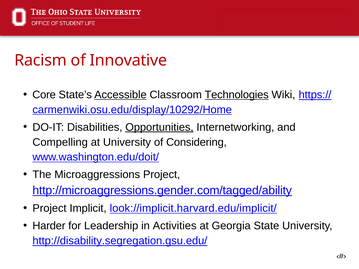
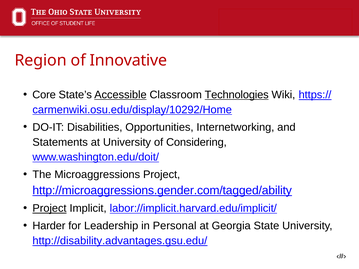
Racism: Racism -> Region (41, 60)
Opportunities underline: present -> none (159, 127)
Compelling: Compelling -> Statements (60, 142)
Project underline: none -> present (50, 209)
look://implicit.harvard.edu/implicit/: look://implicit.harvard.edu/implicit/ -> labor://implicit.harvard.edu/implicit/ (193, 209)
Activities: Activities -> Personal (175, 226)
http://disability.segregation.gsu.edu/: http://disability.segregation.gsu.edu/ -> http://disability.advantages.gsu.edu/ (120, 241)
